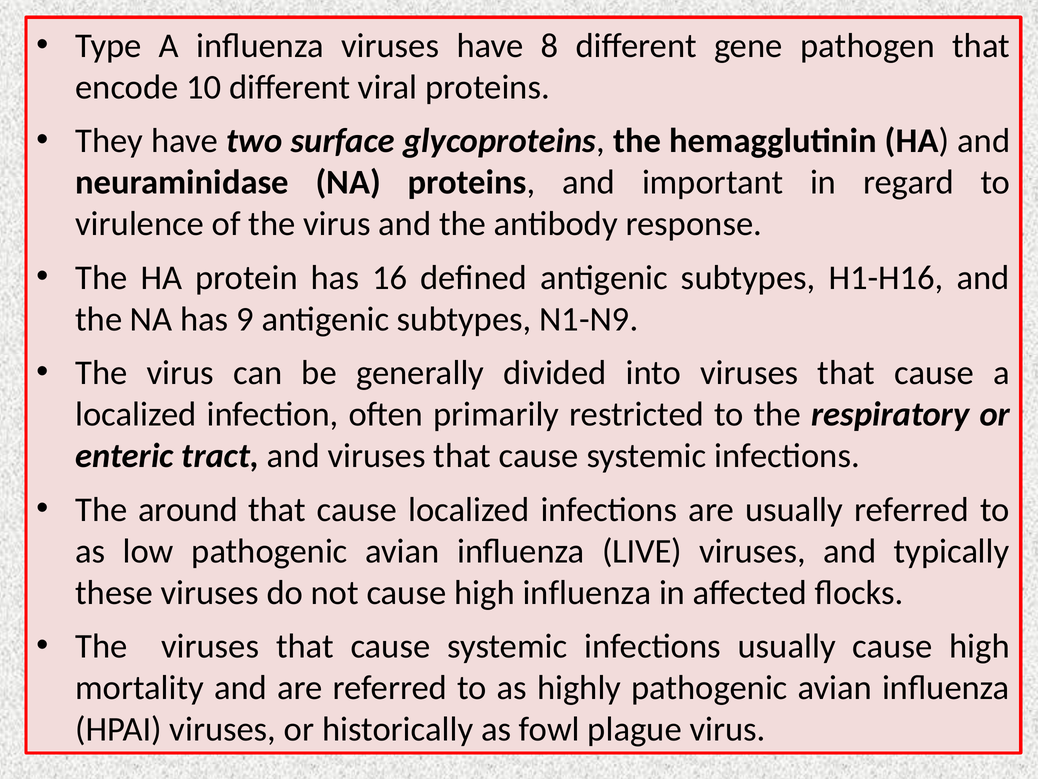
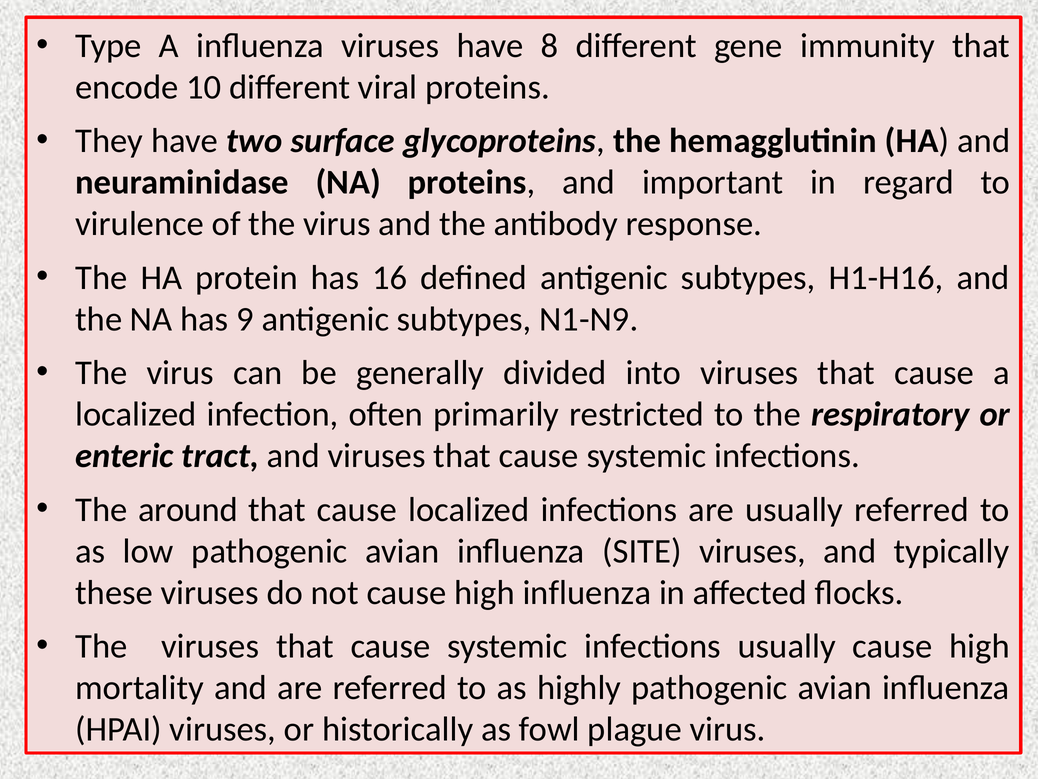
pathogen: pathogen -> immunity (867, 46)
LIVE: LIVE -> SITE (642, 551)
